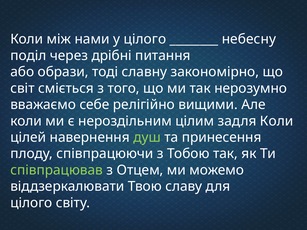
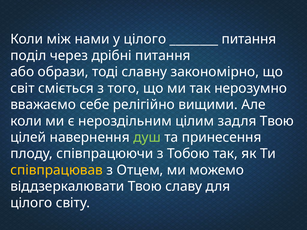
небесну: небесну -> питання (249, 39)
задля Коли: Коли -> Твою (277, 121)
співпрацював colour: light green -> yellow (57, 170)
